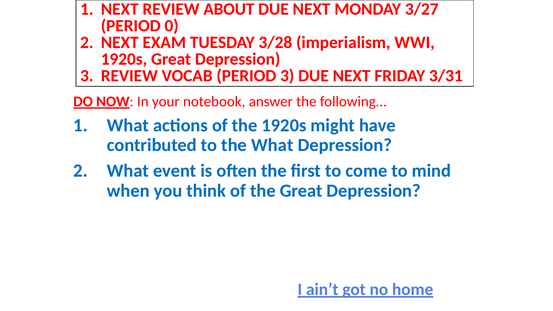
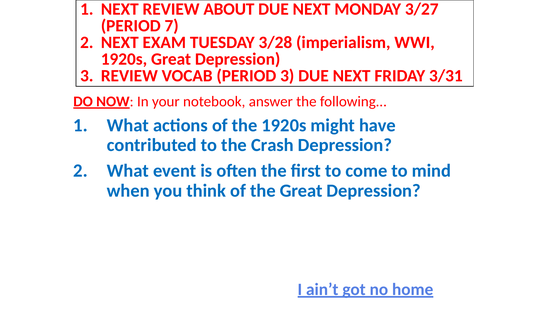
0: 0 -> 7 (172, 26)
the What: What -> Crash (272, 145)
